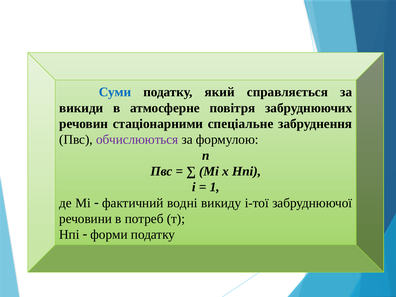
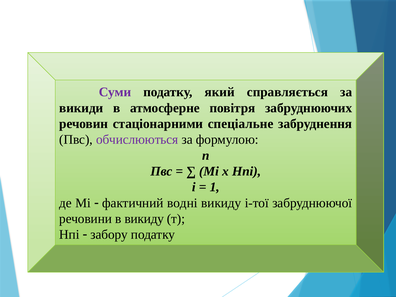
Суми colour: blue -> purple (115, 92)
в потреб: потреб -> викиду (144, 219)
форми: форми -> забору (109, 235)
